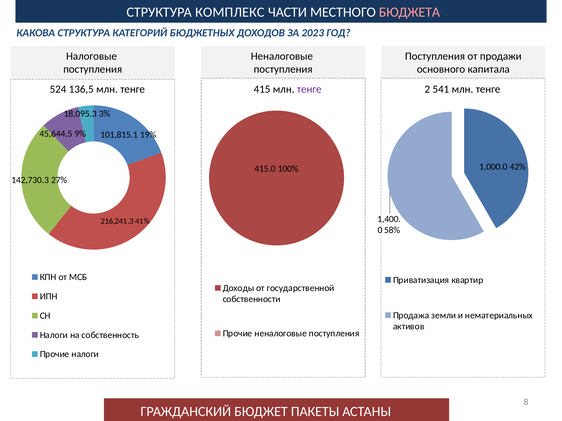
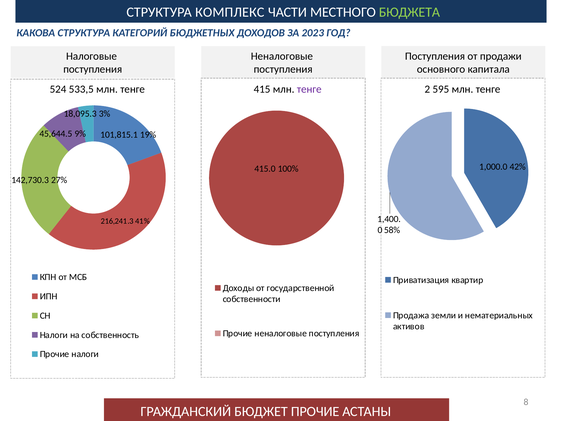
БЮДЖЕТА colour: pink -> light green (409, 12)
136,5: 136,5 -> 533,5 (81, 89)
541: 541 -> 595 (441, 89)
БЮДЖЕТ ПАКЕТЫ: ПАКЕТЫ -> ПРОЧИЕ (315, 412)
